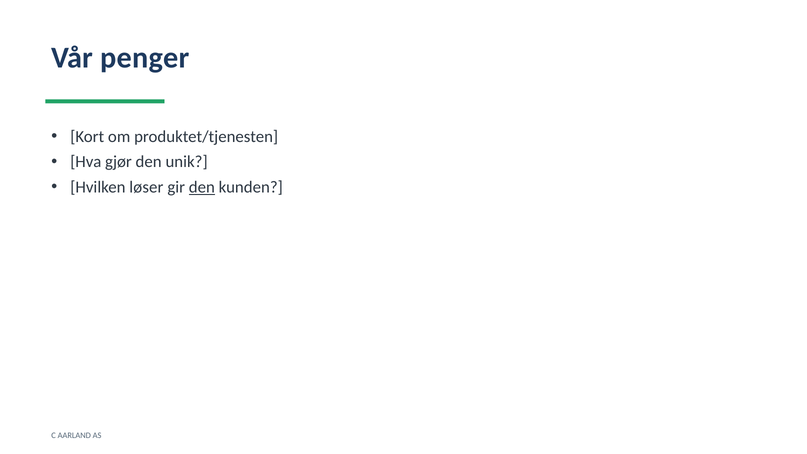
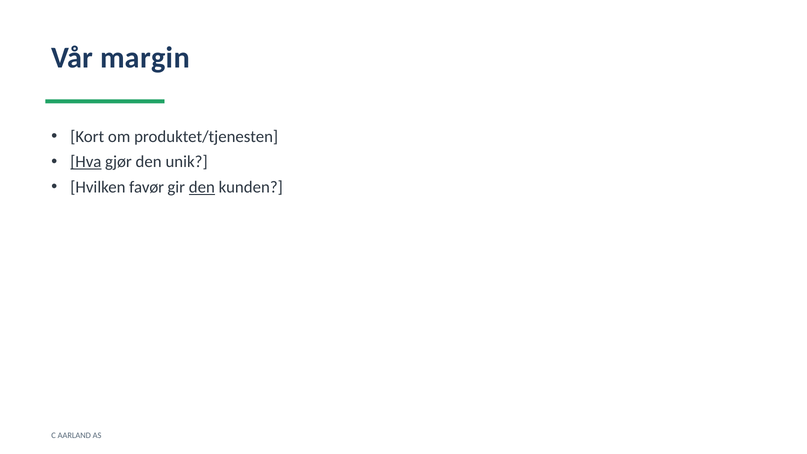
penger: penger -> margin (145, 58)
Hva underline: none -> present (86, 162)
løser: løser -> favør (147, 187)
